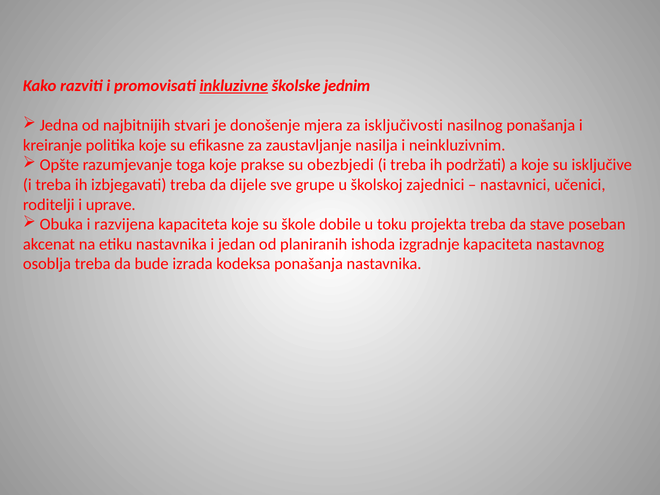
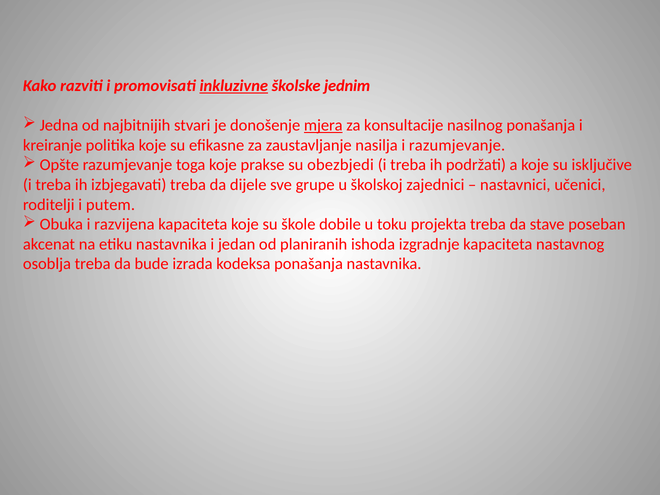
mjera underline: none -> present (323, 125)
isključivosti: isključivosti -> konsultacije (404, 125)
i neinkluzivnim: neinkluzivnim -> razumjevanje (457, 145)
uprave: uprave -> putem (111, 205)
